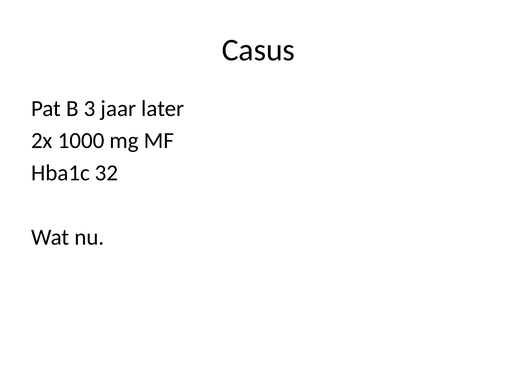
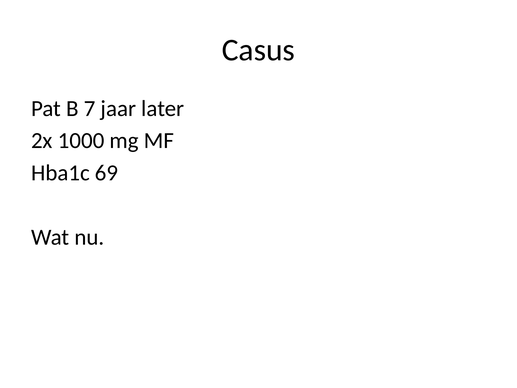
3: 3 -> 7 (90, 108)
32: 32 -> 69 (107, 173)
